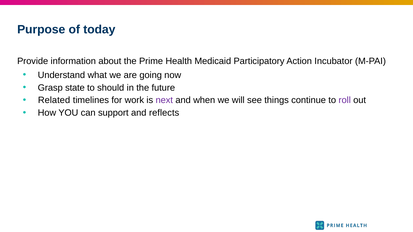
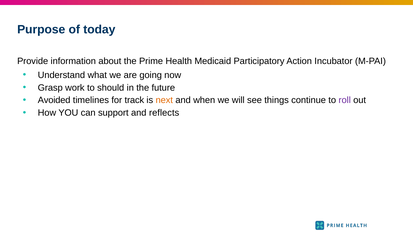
state: state -> work (75, 88)
Related: Related -> Avoided (54, 100)
work: work -> track (134, 100)
next colour: purple -> orange (164, 100)
